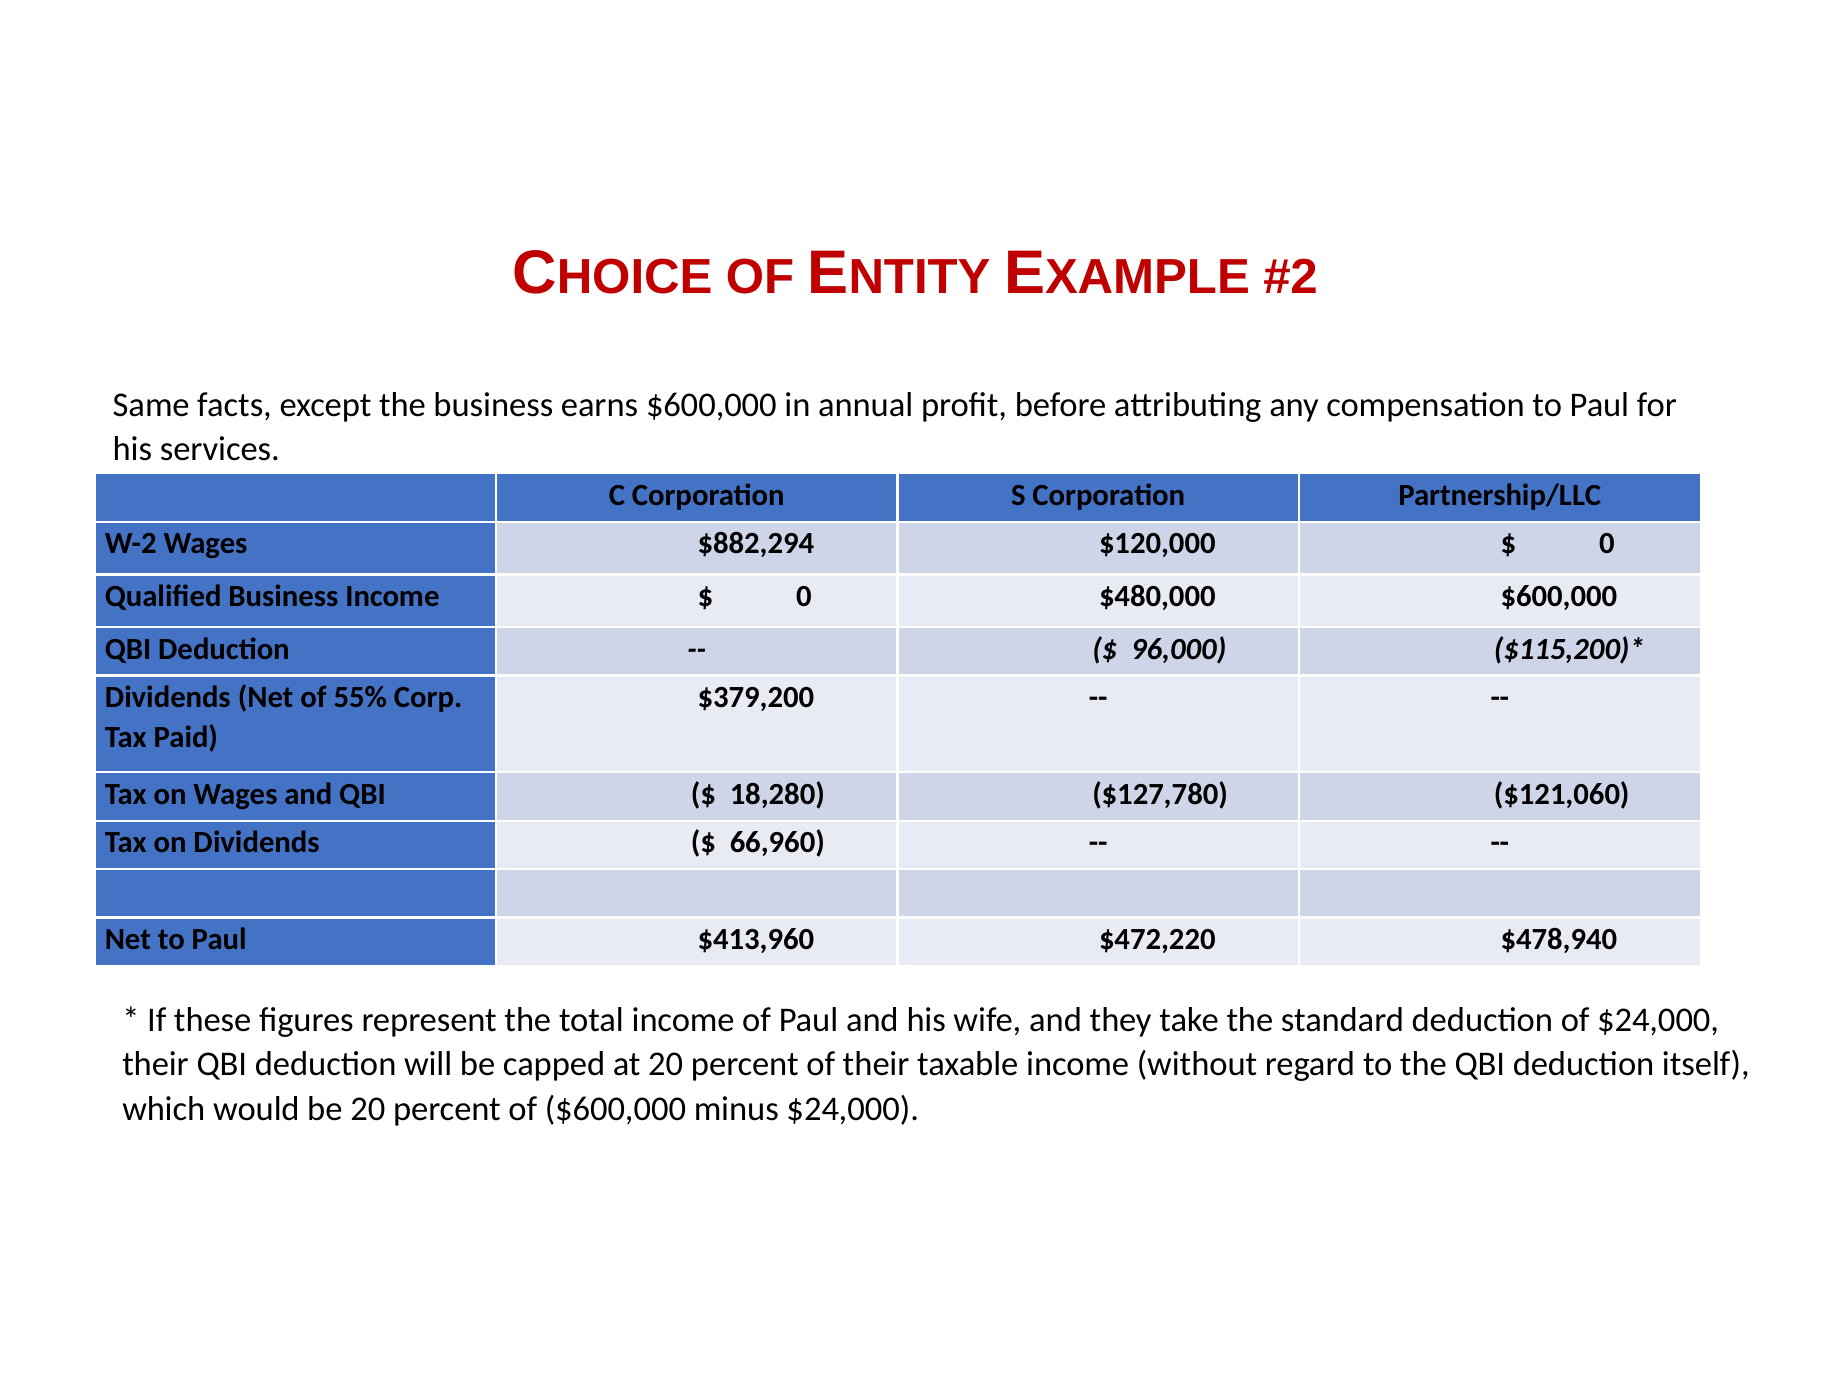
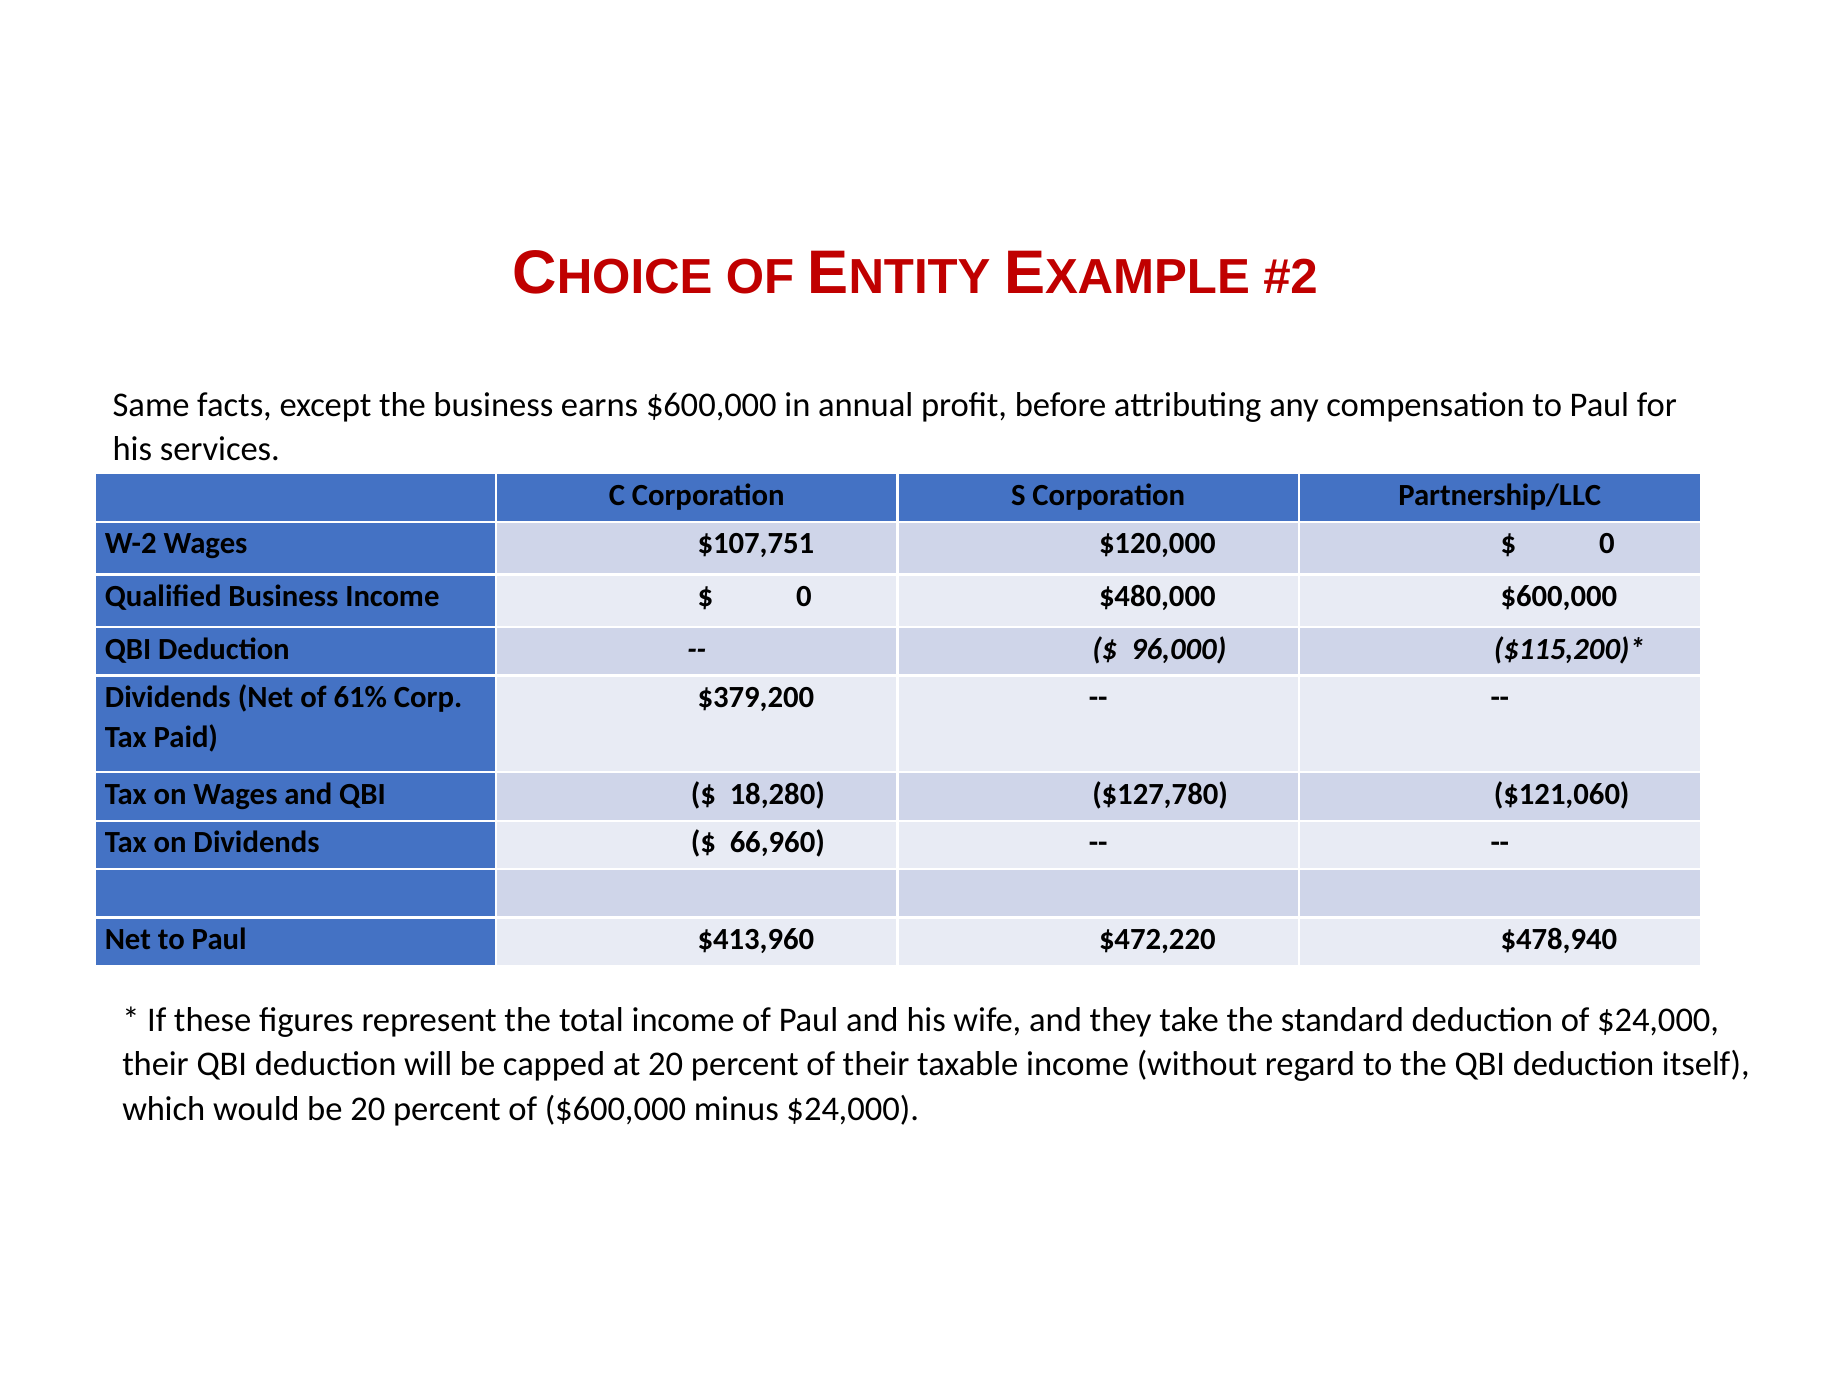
$882,294: $882,294 -> $107,751 (756, 543)
55%: 55% -> 61% (360, 697)
